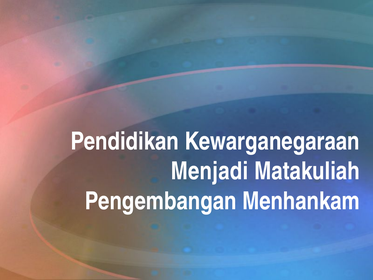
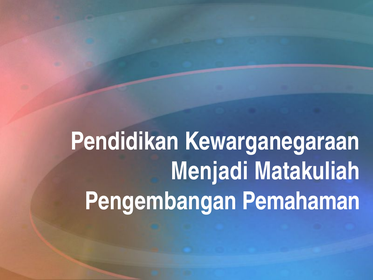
Menhankam: Menhankam -> Pemahaman (301, 201)
